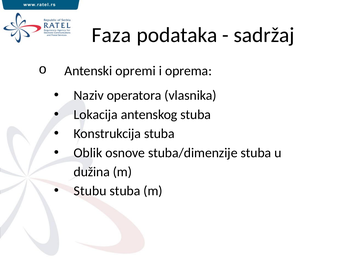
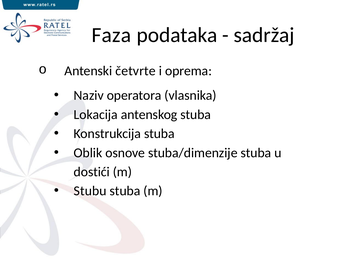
opremi: opremi -> četvrte (136, 71)
dužina: dužina -> dostići (92, 172)
